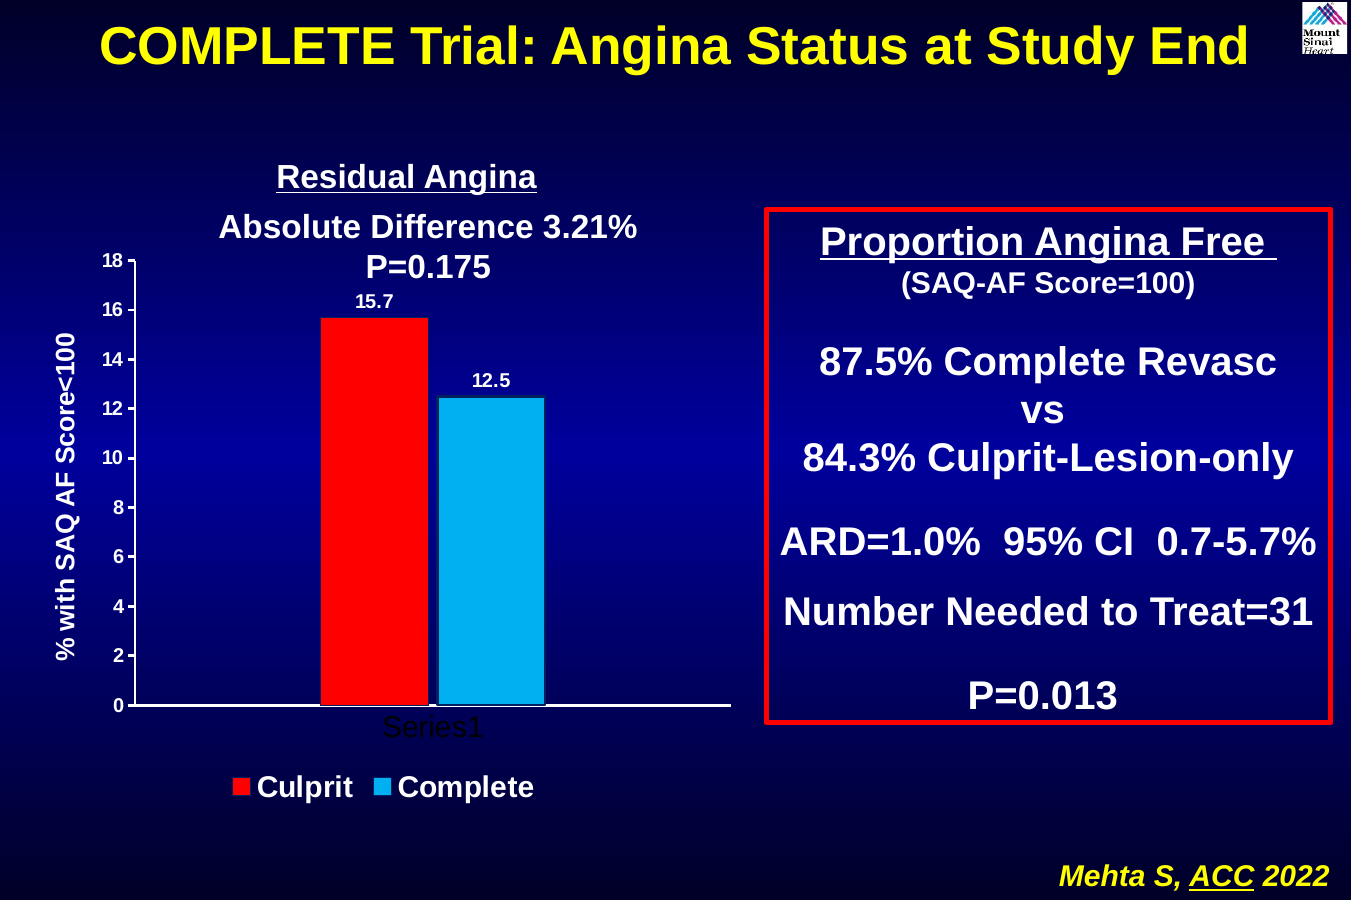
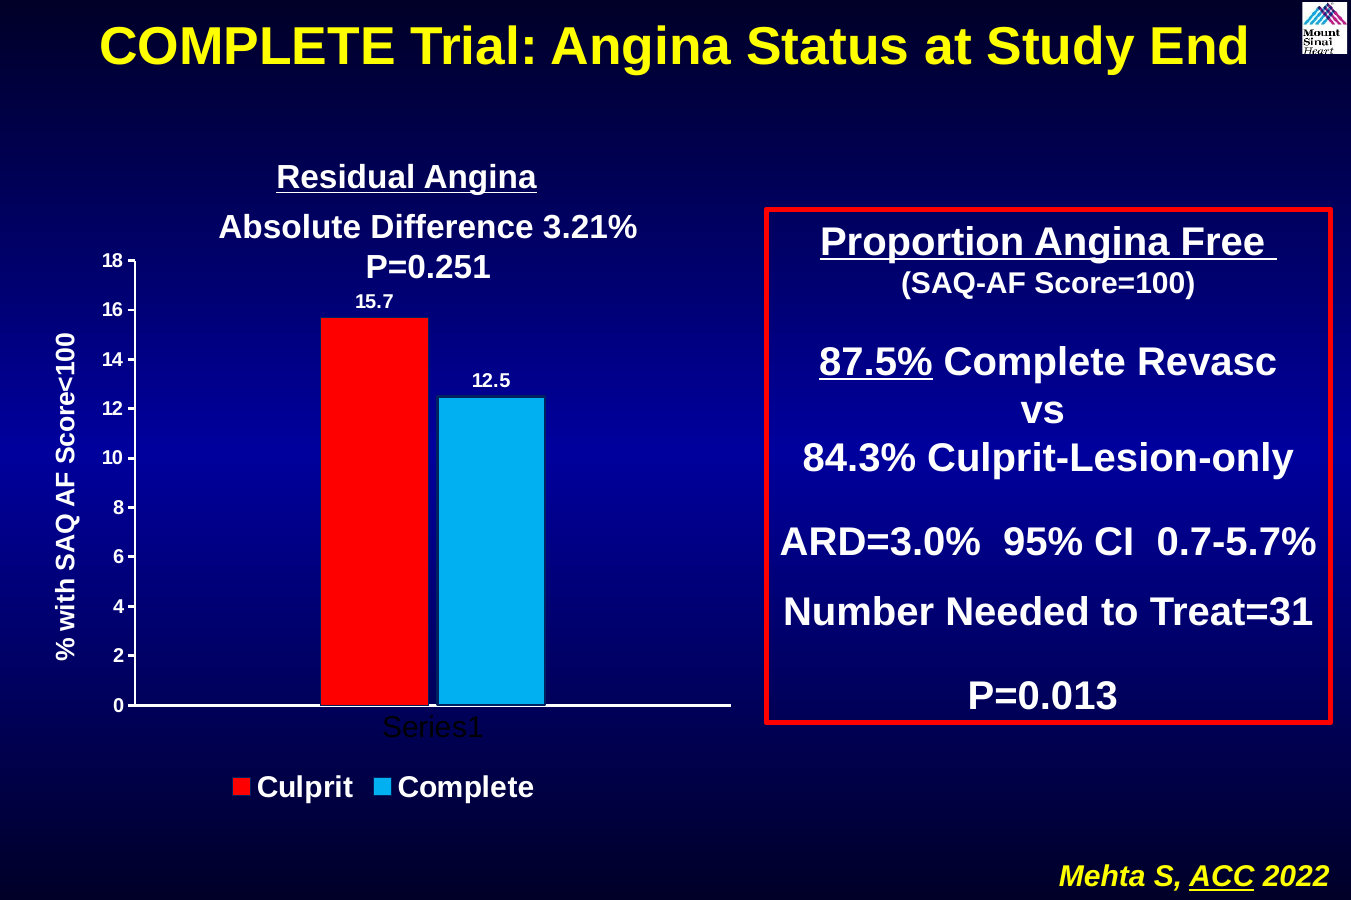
P=0.175: P=0.175 -> P=0.251 (428, 268)
87.5% underline: none -> present (876, 362)
ARD=1.0%: ARD=1.0% -> ARD=3.0% (880, 542)
